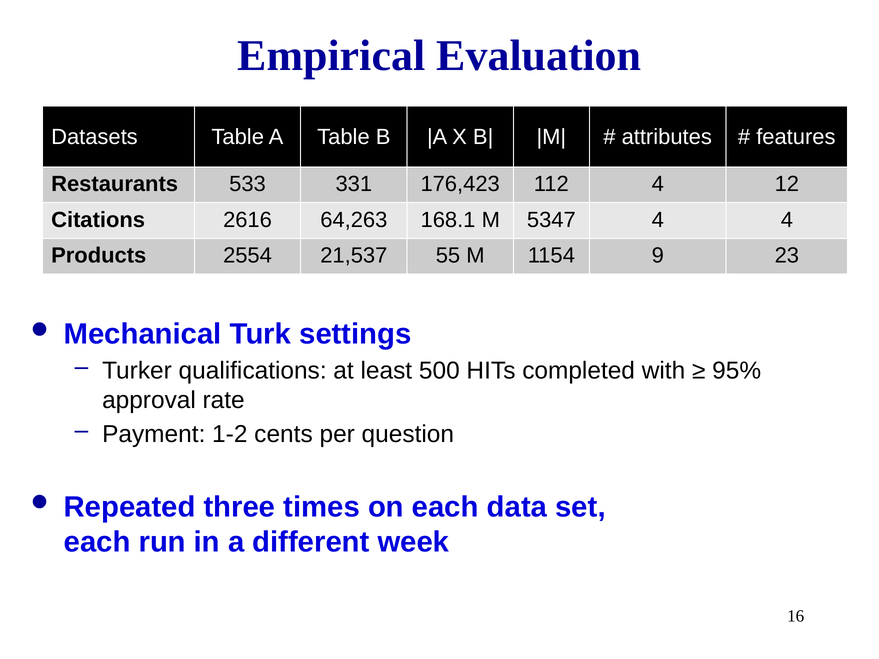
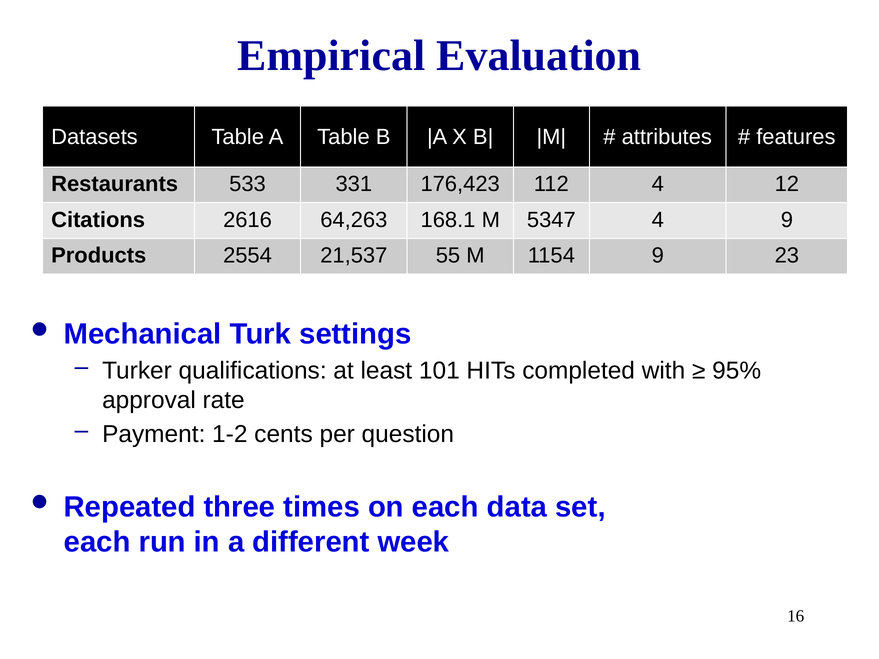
4 4: 4 -> 9 (787, 220)
500: 500 -> 101 (439, 371)
